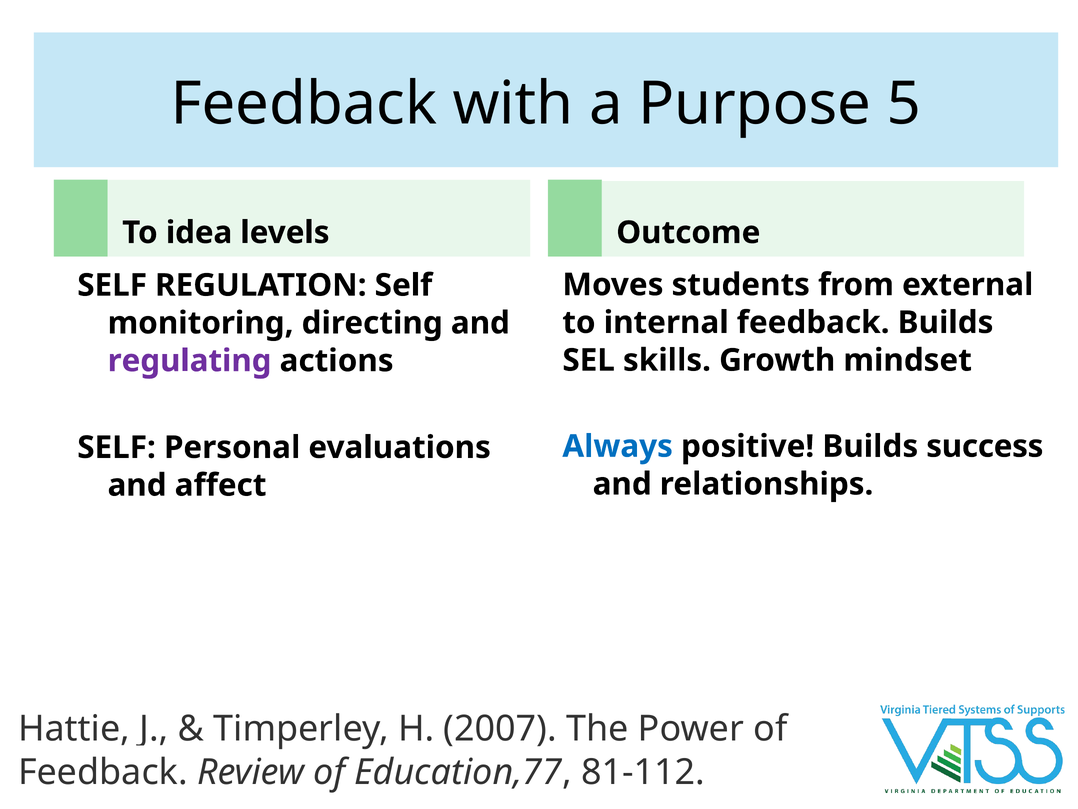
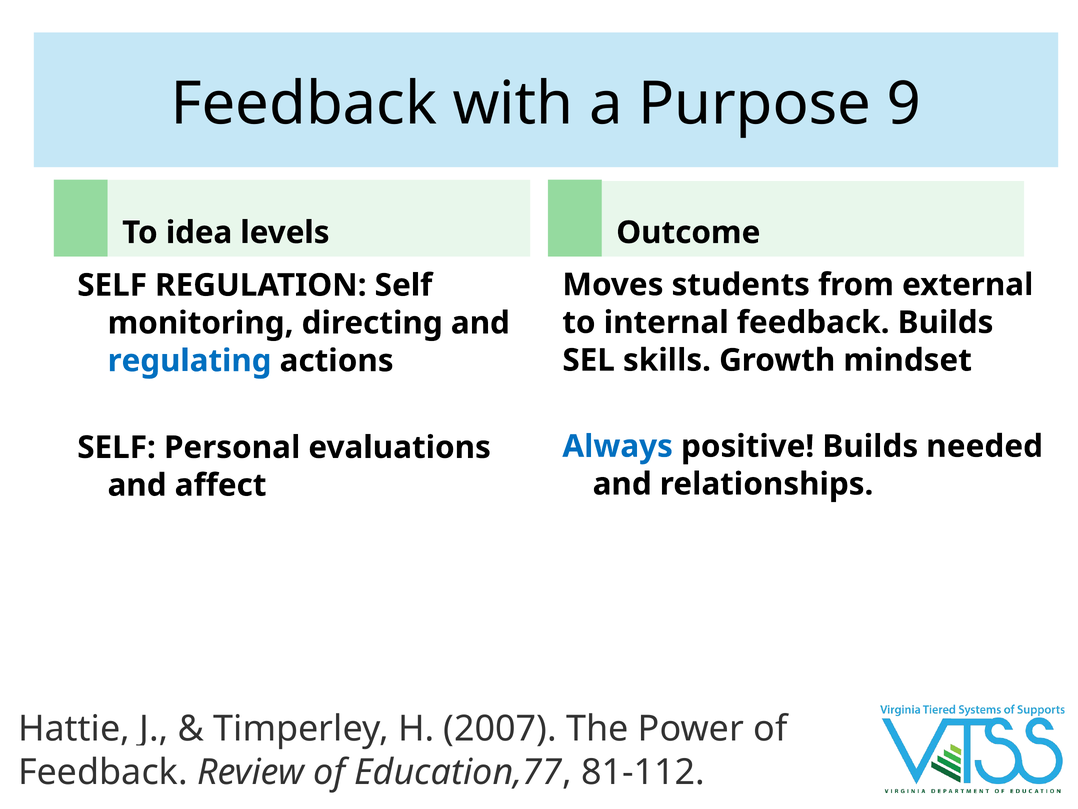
5: 5 -> 9 (904, 104)
regulating colour: purple -> blue (190, 361)
success: success -> needed (985, 446)
